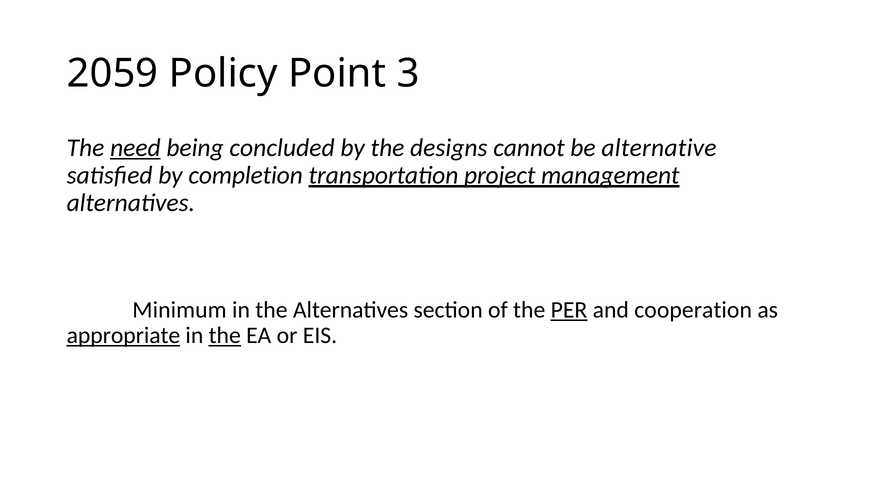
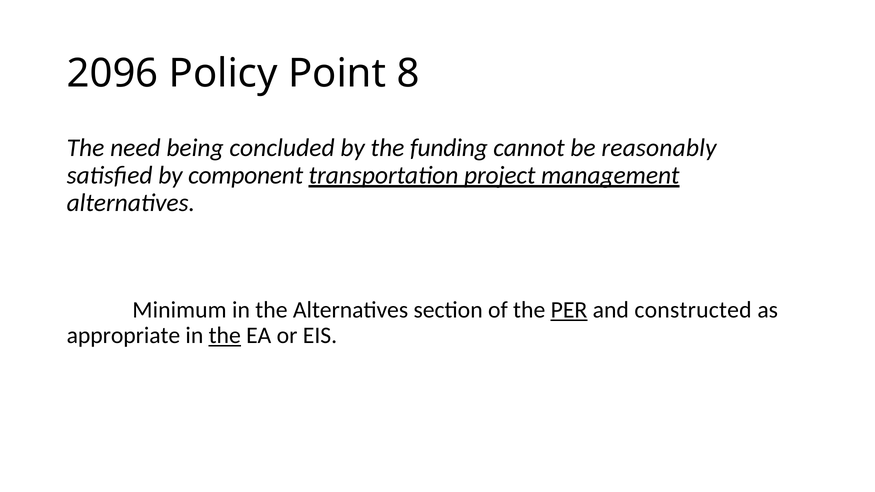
2059: 2059 -> 2096 (113, 74)
3: 3 -> 8 (408, 74)
need underline: present -> none (135, 148)
designs: designs -> funding (449, 148)
alternative: alternative -> reasonably (659, 148)
completion: completion -> component (246, 175)
cooperation: cooperation -> constructed (693, 310)
appropriate underline: present -> none (123, 336)
